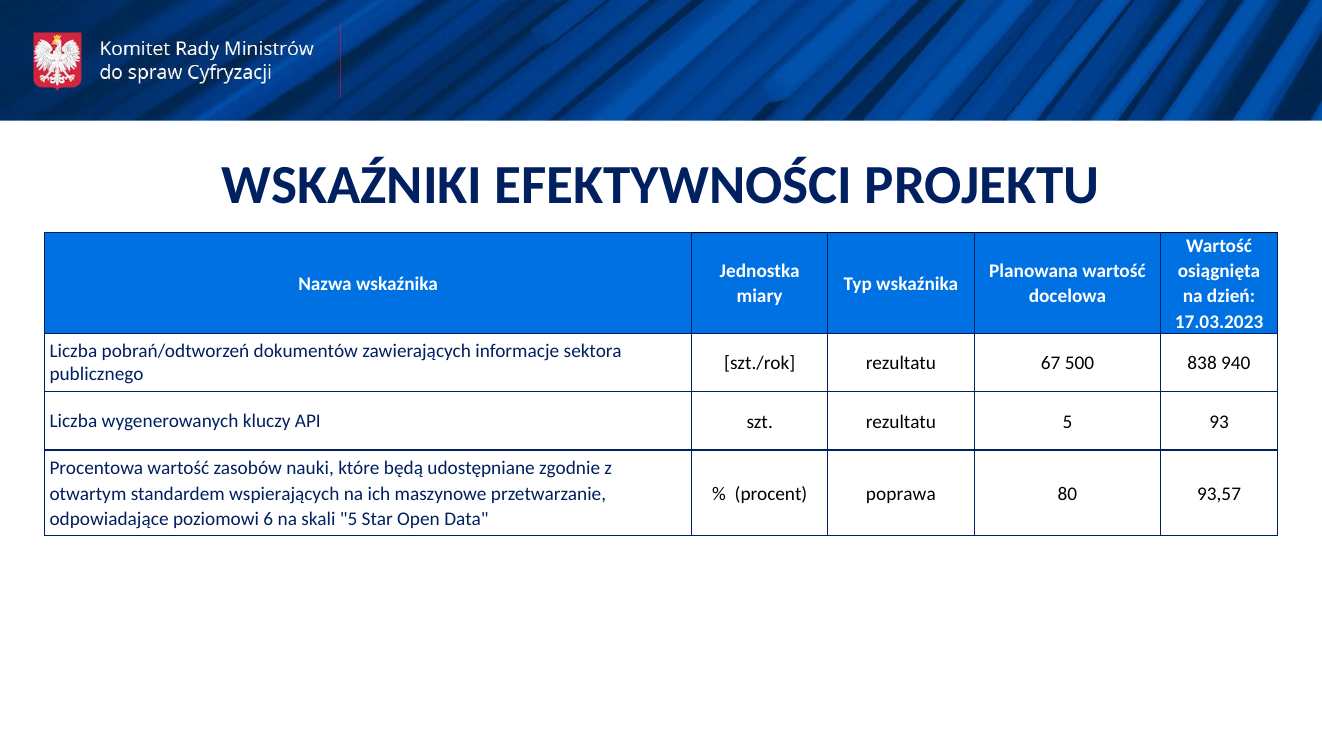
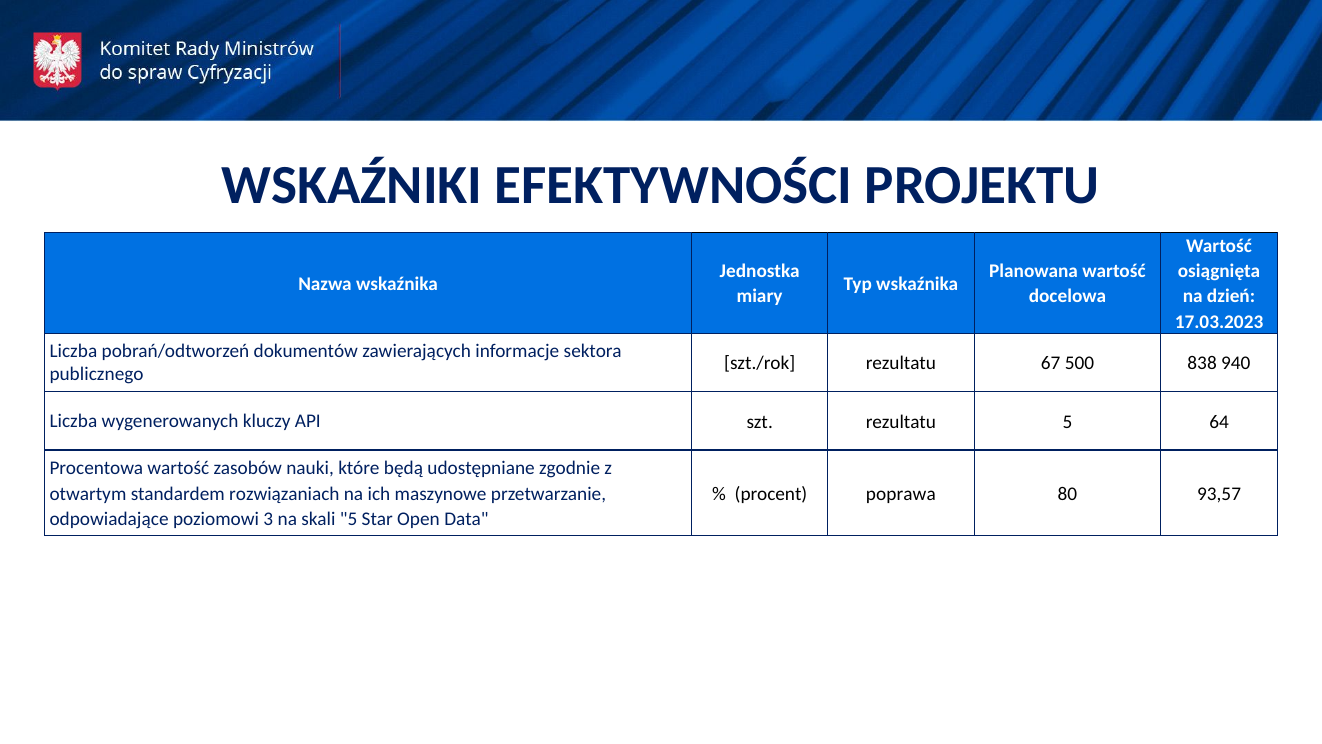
93: 93 -> 64 (1219, 422)
wspierających: wspierających -> rozwiązaniach (284, 493)
6: 6 -> 3 (268, 519)
